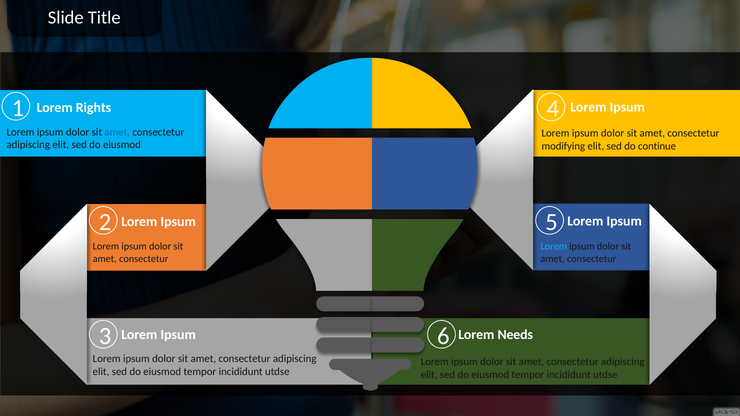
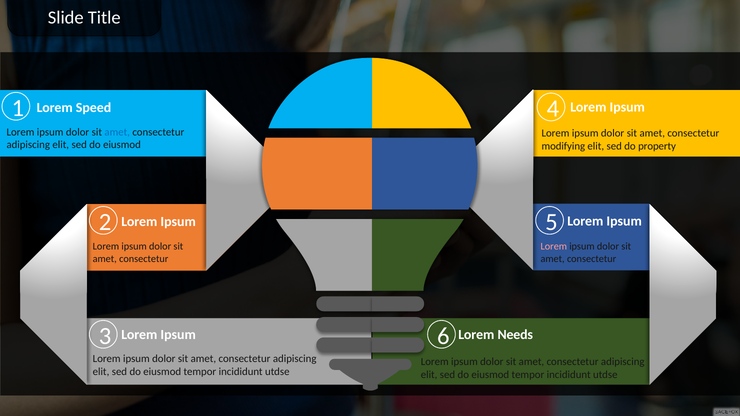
Rights: Rights -> Speed (94, 108)
continue: continue -> property (657, 146)
Lorem colour: light blue -> pink (554, 247)
